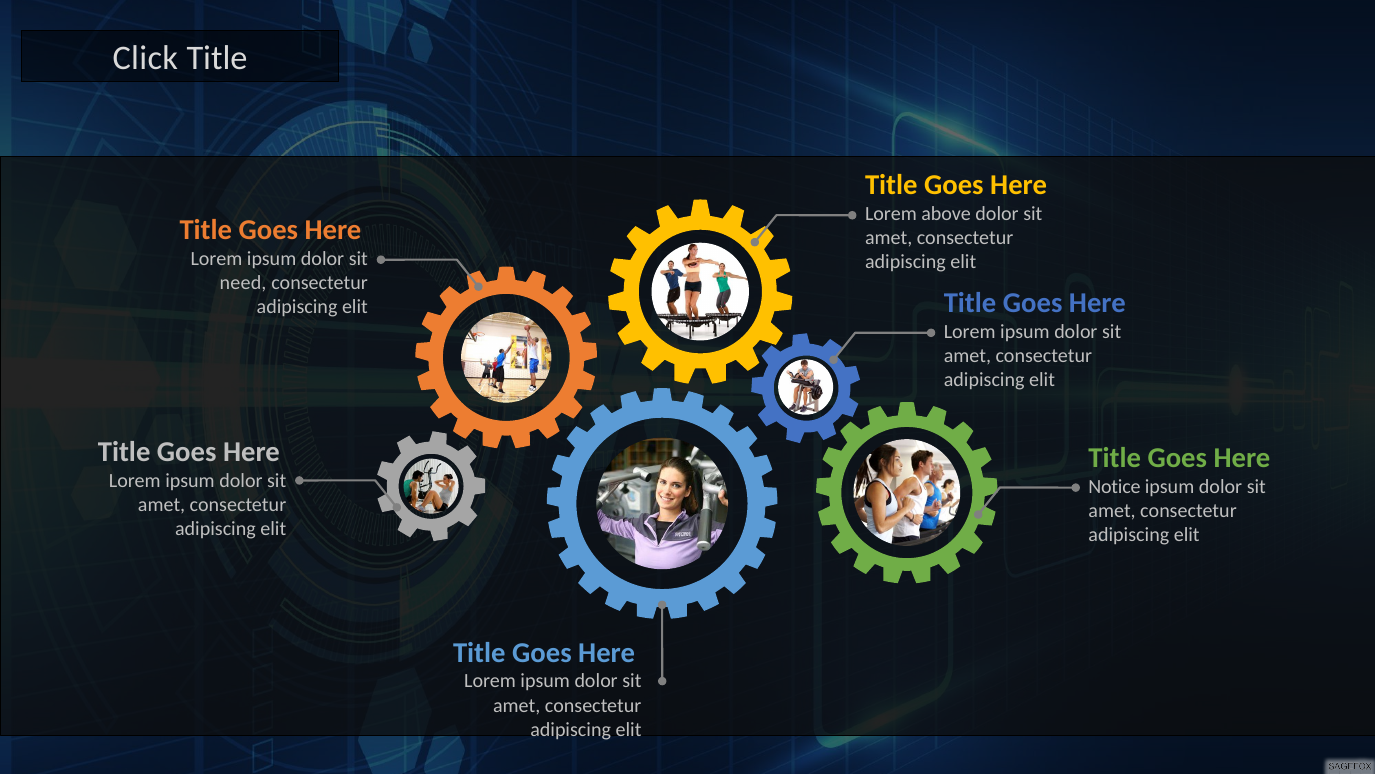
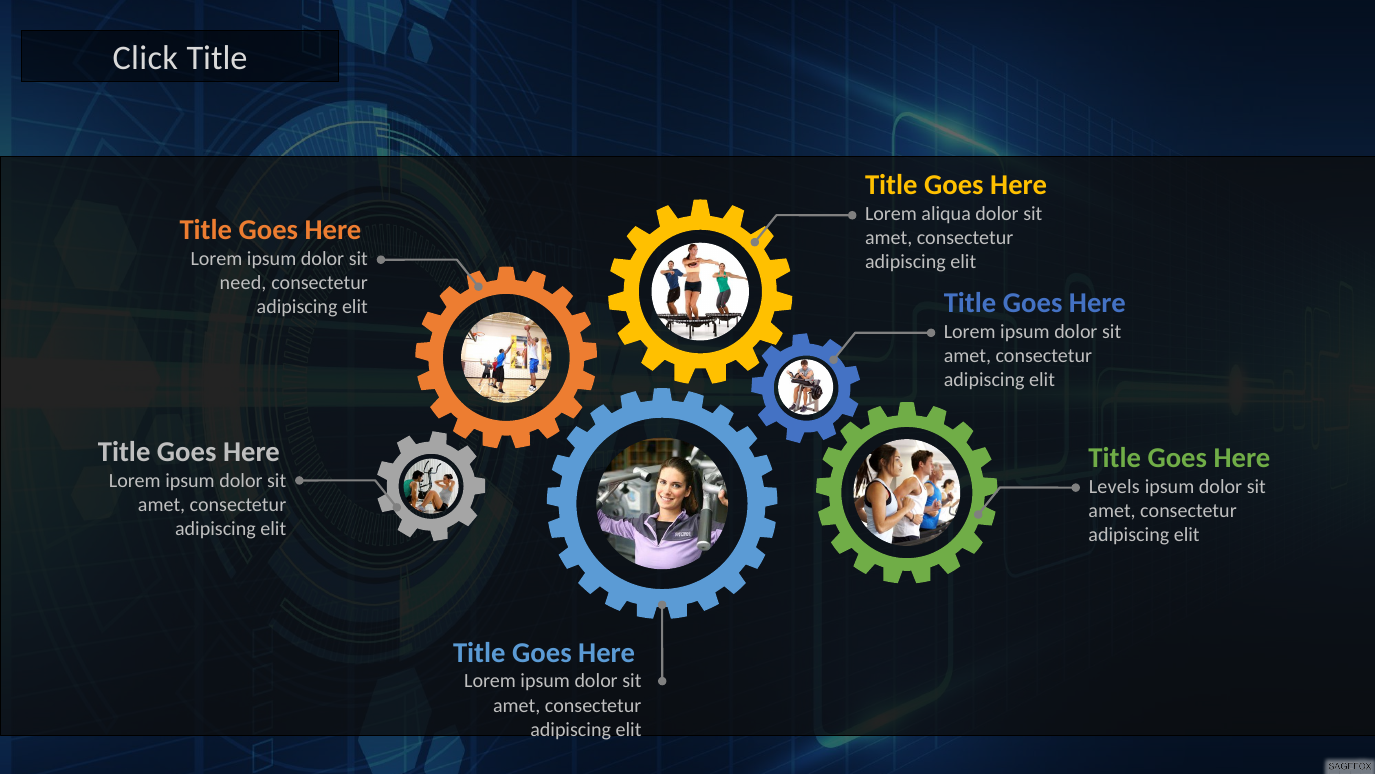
above: above -> aliqua (946, 214)
Notice: Notice -> Levels (1114, 486)
